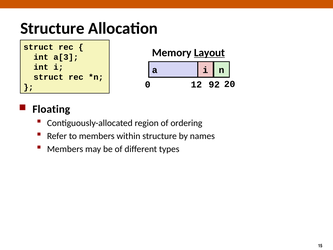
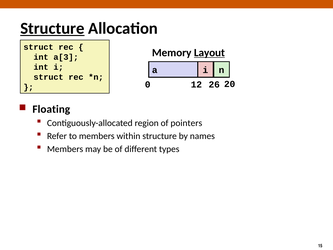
Structure underline: none -> present (52, 28)
92: 92 -> 26 (214, 85)
ordering: ordering -> pointers (186, 123)
